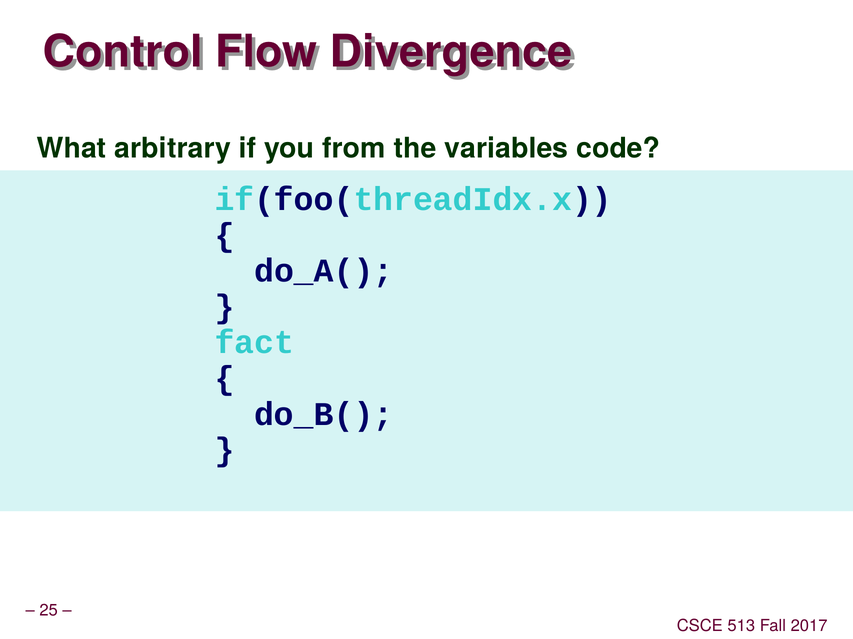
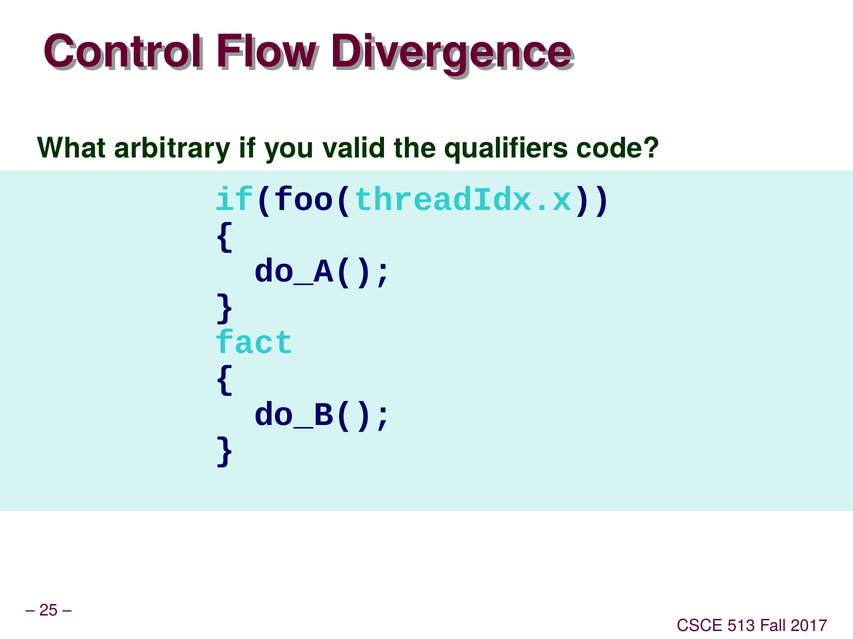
from: from -> valid (354, 149)
variables: variables -> qualifiers (506, 149)
